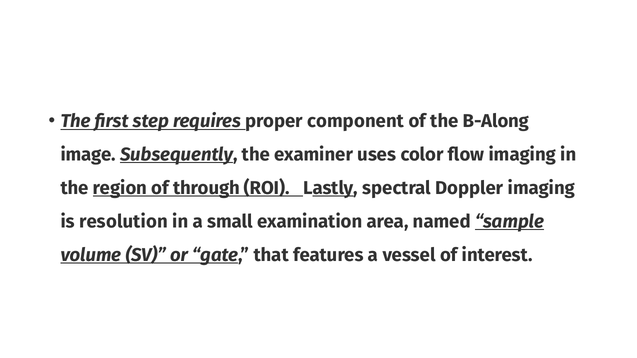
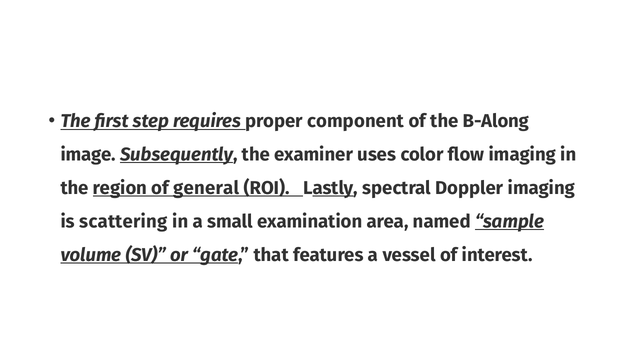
through: through -> general (206, 188)
resolution: resolution -> scattering (123, 222)
